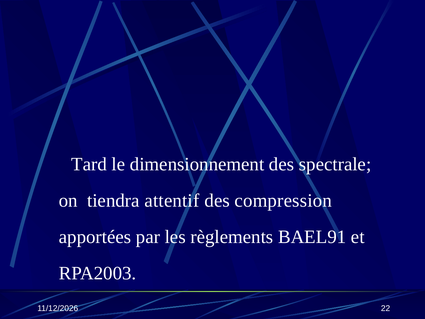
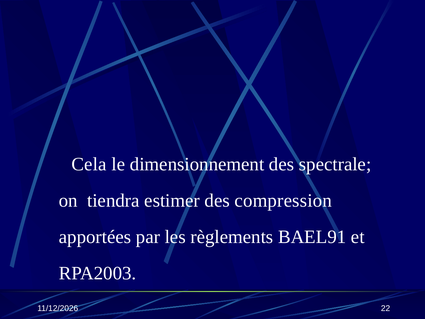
Tard: Tard -> Cela (89, 164)
attentif: attentif -> estimer (172, 200)
